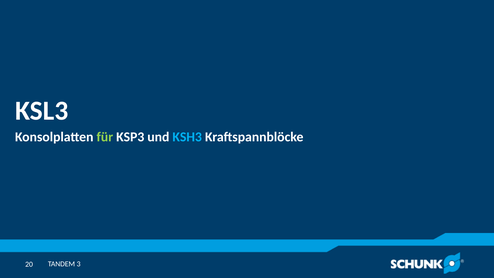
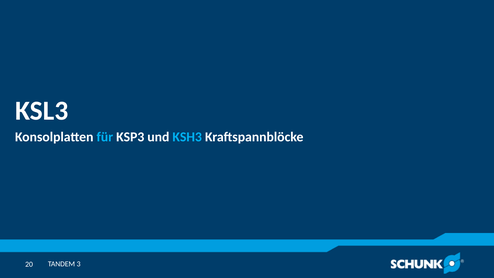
für colour: light green -> light blue (105, 137)
